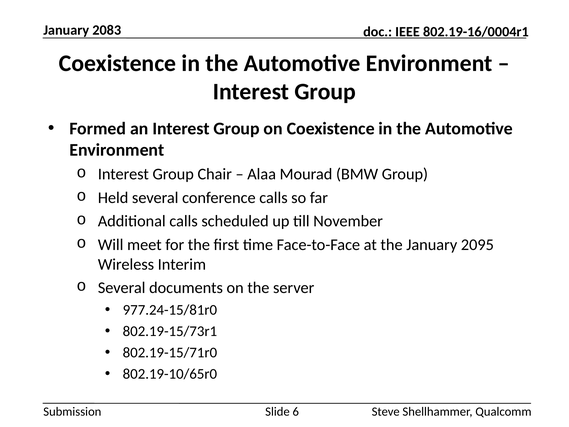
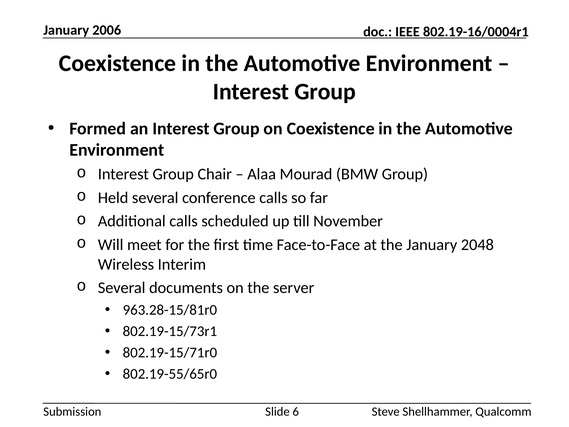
2083: 2083 -> 2006 (107, 30)
2095: 2095 -> 2048 (477, 245)
977.24-15/81r0: 977.24-15/81r0 -> 963.28-15/81r0 (170, 310)
802.19-10/65r0: 802.19-10/65r0 -> 802.19-55/65r0 (170, 374)
